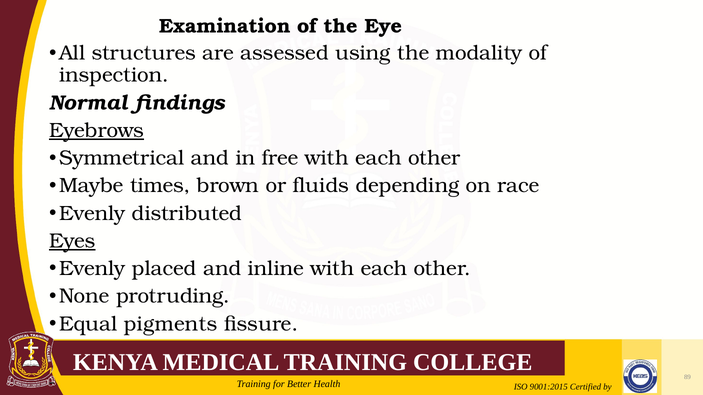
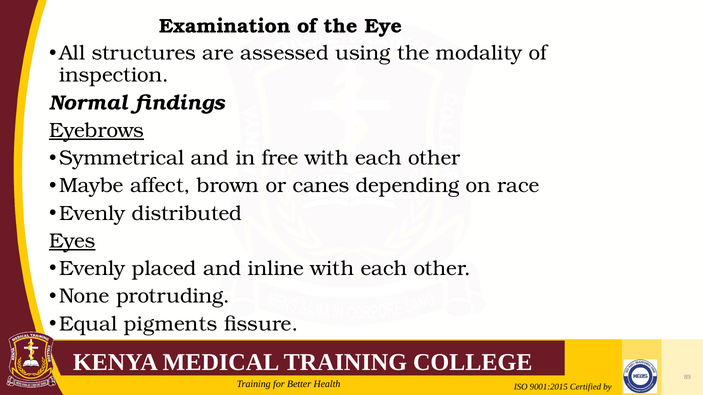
times: times -> affect (160, 186)
fluids: fluids -> canes (321, 186)
